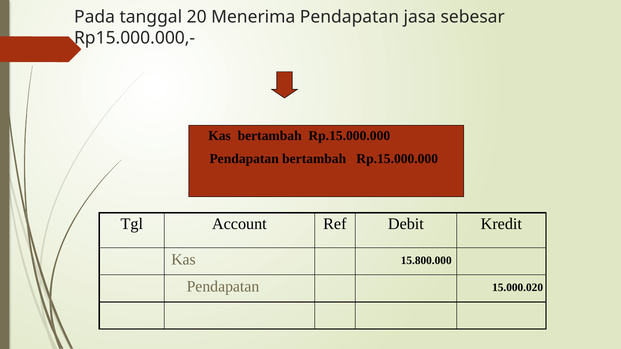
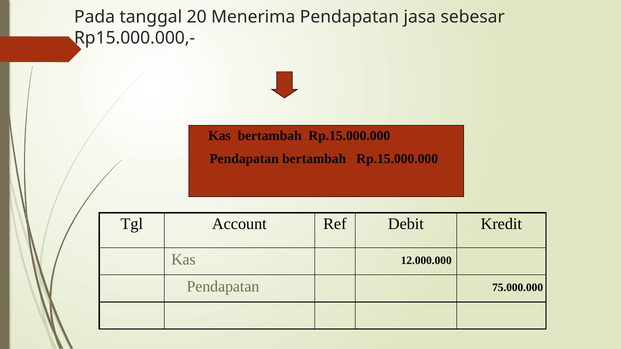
15.800.000: 15.800.000 -> 12.000.000 (426, 261)
15.000.020: 15.000.020 -> 75.000.000 (518, 288)
